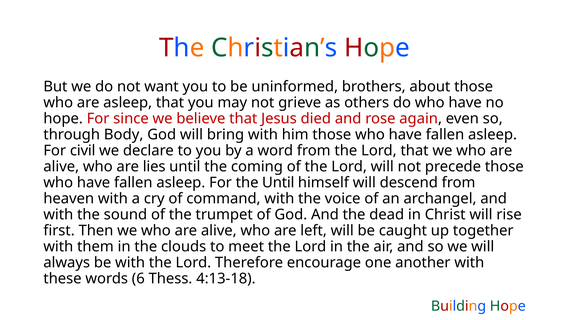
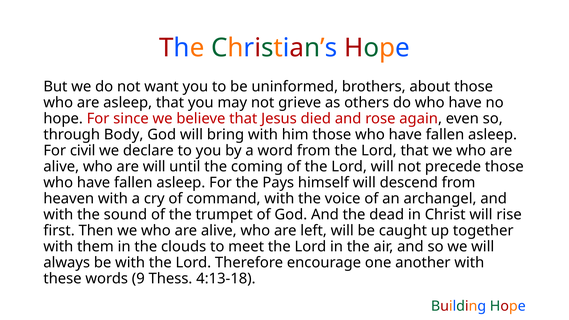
are lies: lies -> will (154, 167)
the Until: Until -> Pays (278, 183)
6: 6 -> 9 (138, 279)
